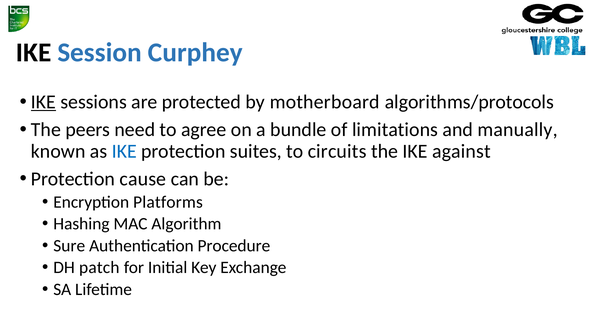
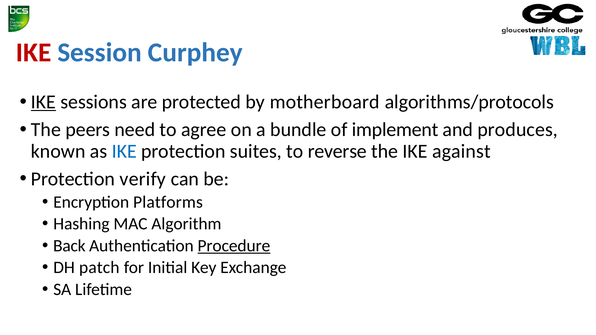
IKE colour: black -> red (34, 52)
limitations: limitations -> implement (395, 130)
manually: manually -> produces (518, 130)
circuits: circuits -> reverse (337, 151)
cause: cause -> verify (143, 179)
Sure: Sure -> Back (69, 246)
Procedure underline: none -> present (234, 246)
